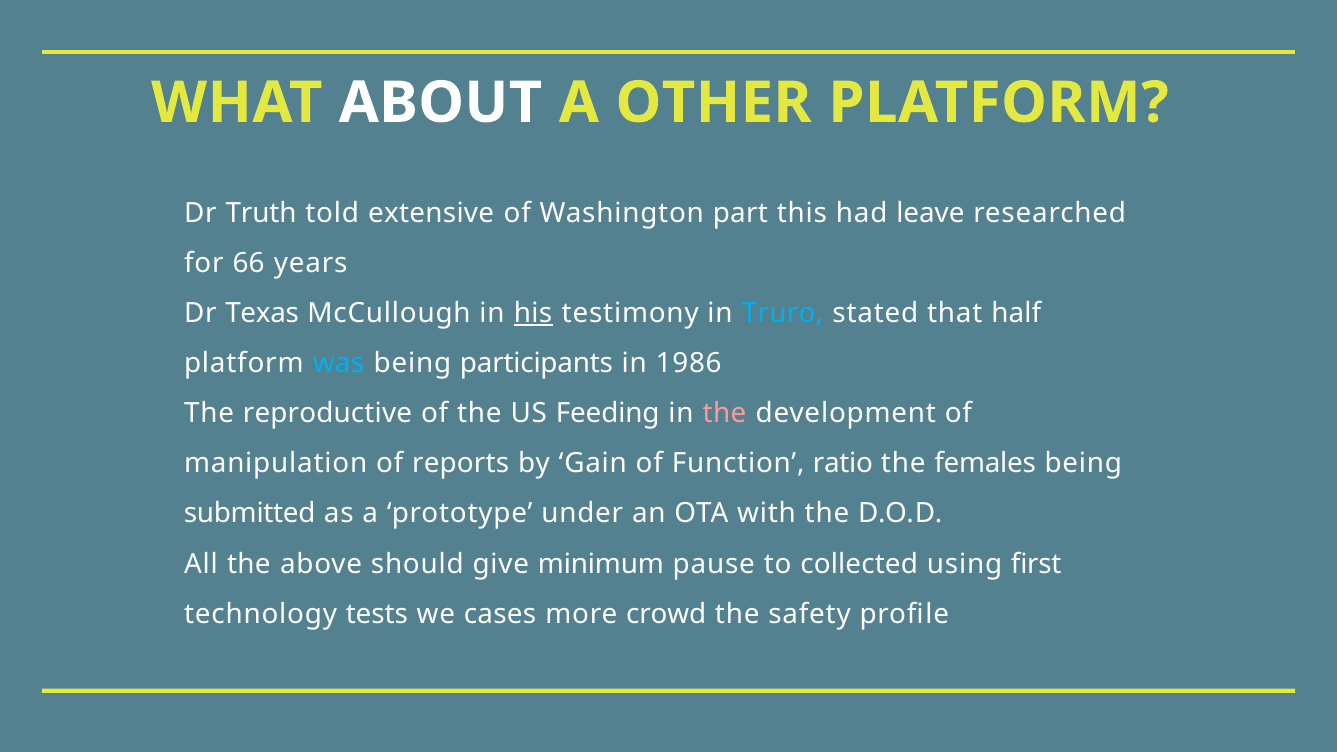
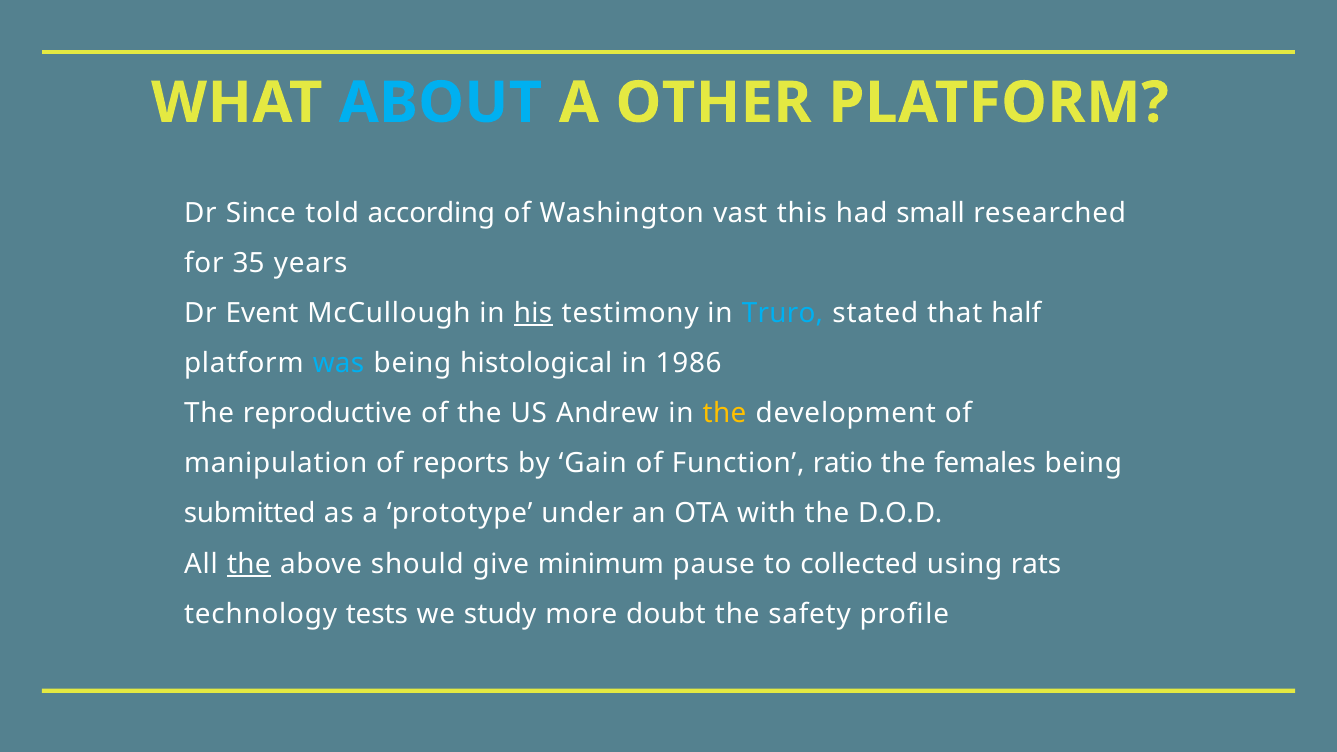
ABOUT colour: white -> light blue (440, 103)
Truth: Truth -> Since (261, 213)
extensive: extensive -> according (431, 213)
part: part -> vast (740, 213)
leave: leave -> small (930, 213)
66: 66 -> 35 (249, 263)
Texas: Texas -> Event (262, 313)
participants: participants -> histological (536, 363)
Feeding: Feeding -> Andrew (607, 414)
the colour: pink -> yellow (725, 414)
the underline: none -> present (249, 564)
first: first -> rats (1036, 564)
cases: cases -> study (500, 614)
crowd: crowd -> doubt (666, 614)
